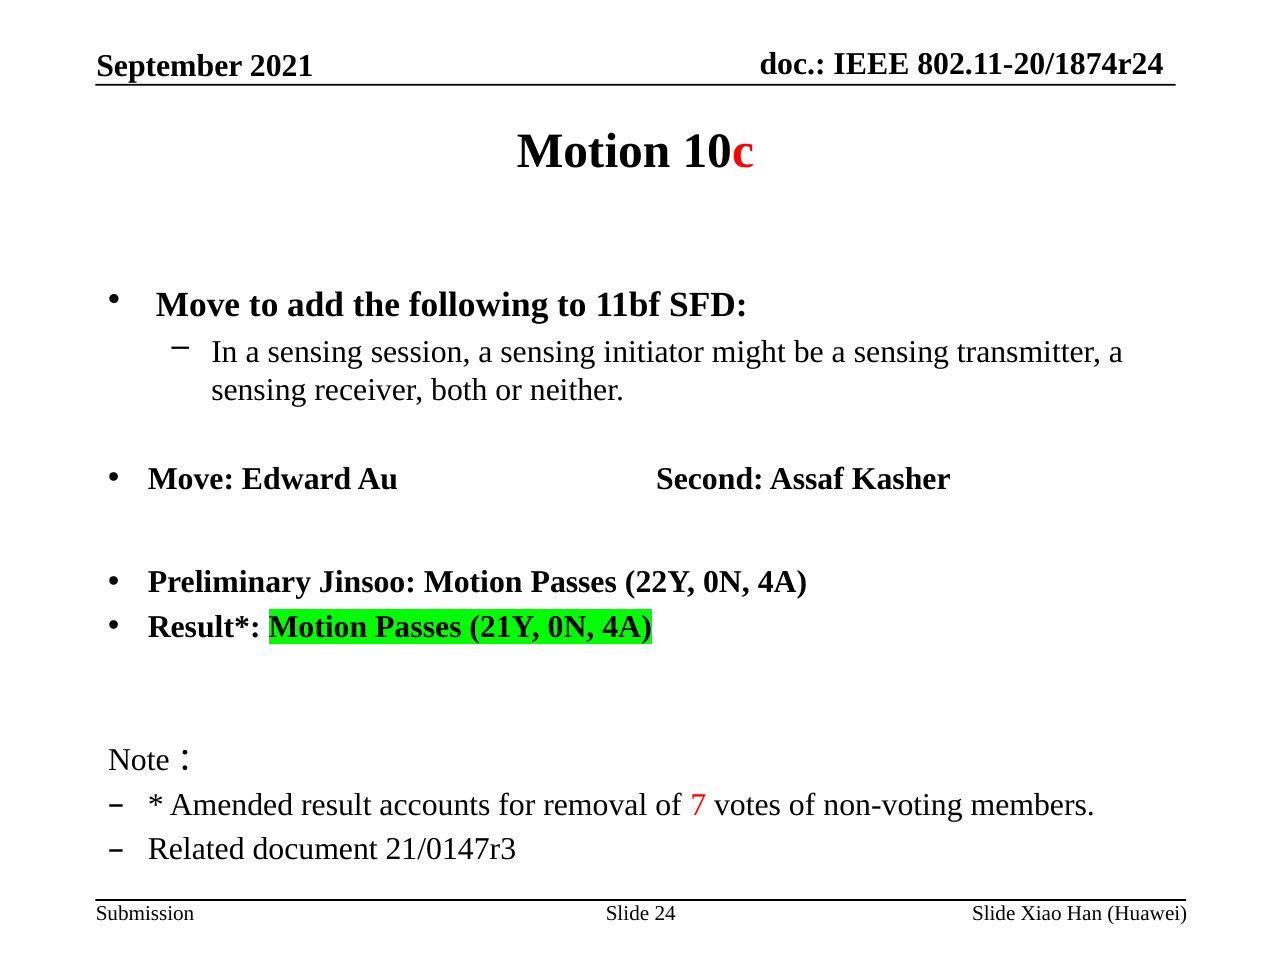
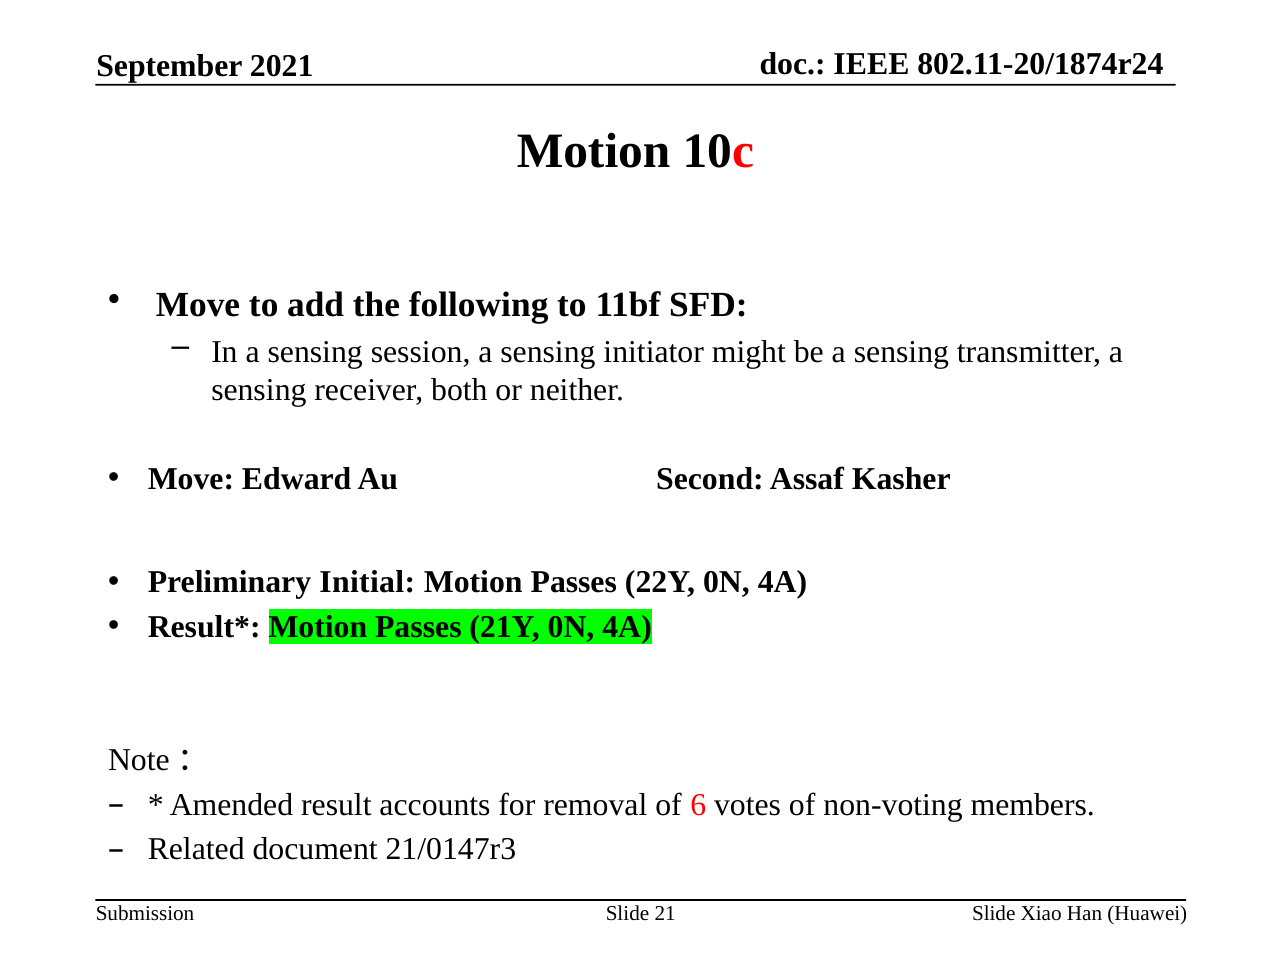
Jinsoo: Jinsoo -> Initial (367, 583)
7: 7 -> 6 (698, 805)
24: 24 -> 21 (665, 914)
